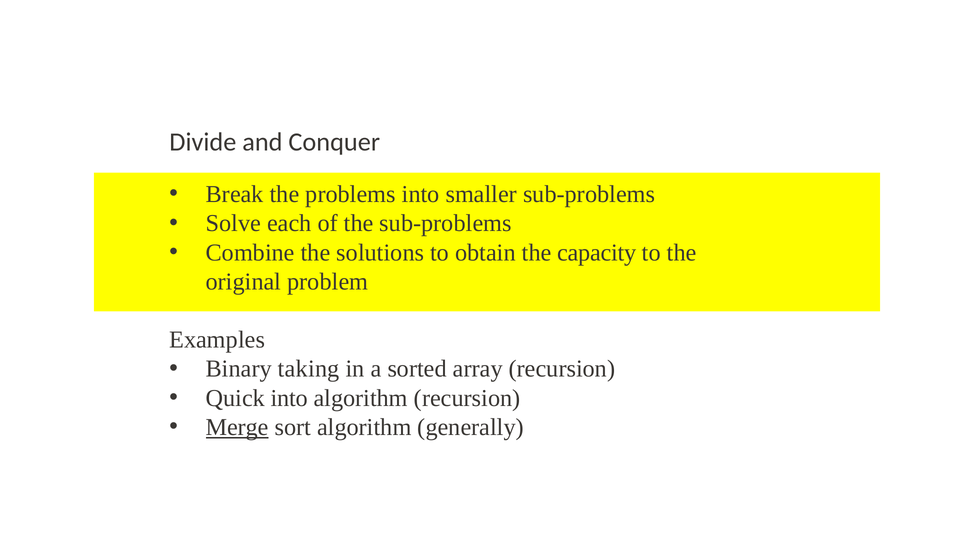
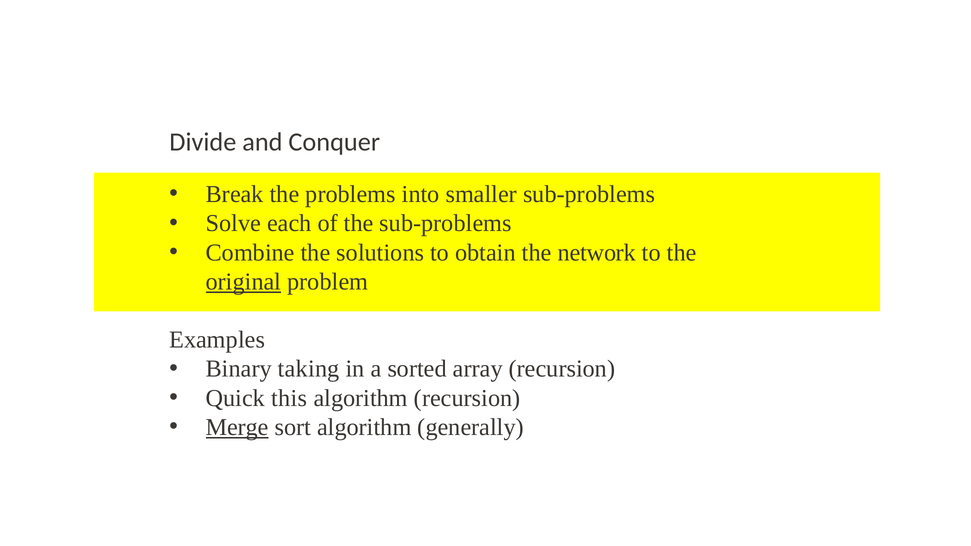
capacity: capacity -> network (597, 253)
original underline: none -> present (243, 282)
Quick into: into -> this (289, 398)
